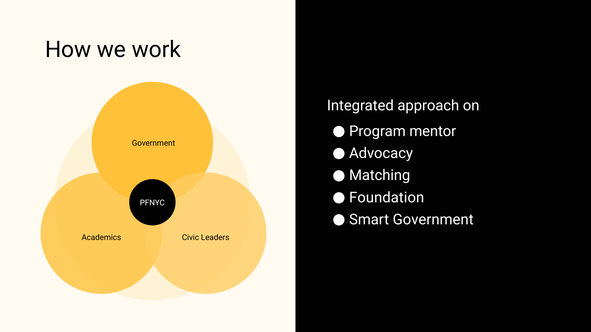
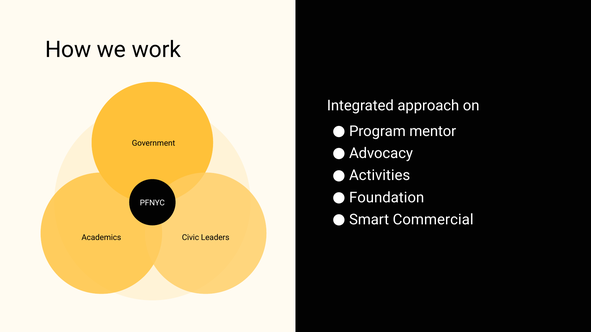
Matching: Matching -> Activities (380, 176)
Smart Government: Government -> Commercial (433, 220)
